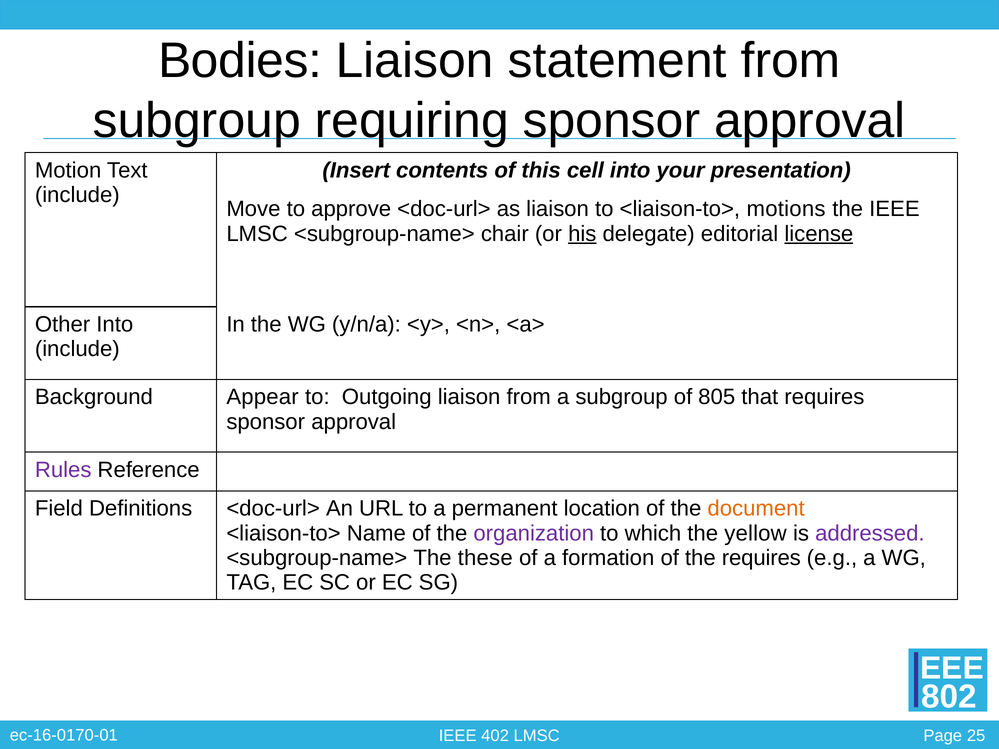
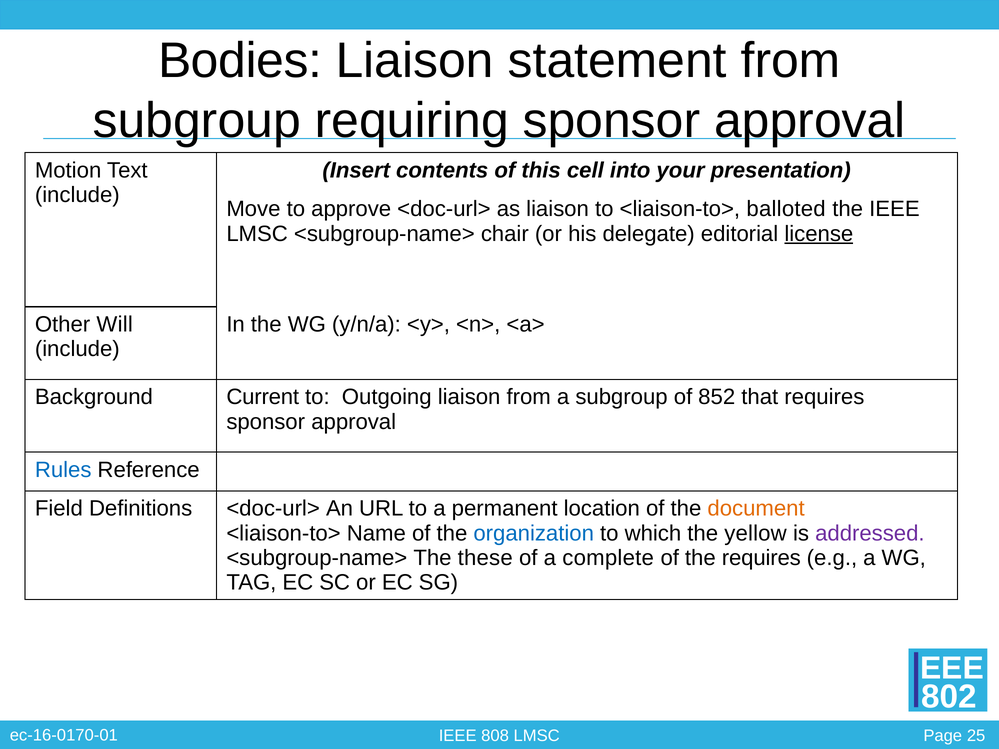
motions: motions -> balloted (786, 209)
his underline: present -> none (582, 234)
Other Into: Into -> Will (115, 325)
Appear: Appear -> Current (263, 397)
805: 805 -> 852 (717, 397)
Rules colour: purple -> blue (63, 470)
organization colour: purple -> blue (534, 533)
formation: formation -> complete (608, 558)
402: 402 -> 808 (495, 736)
